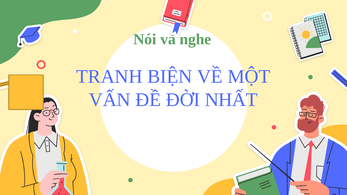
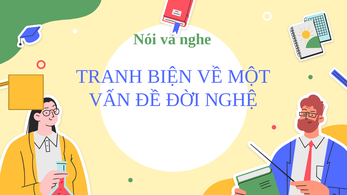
NHẤT: NHẤT -> NGHỆ (231, 100)
